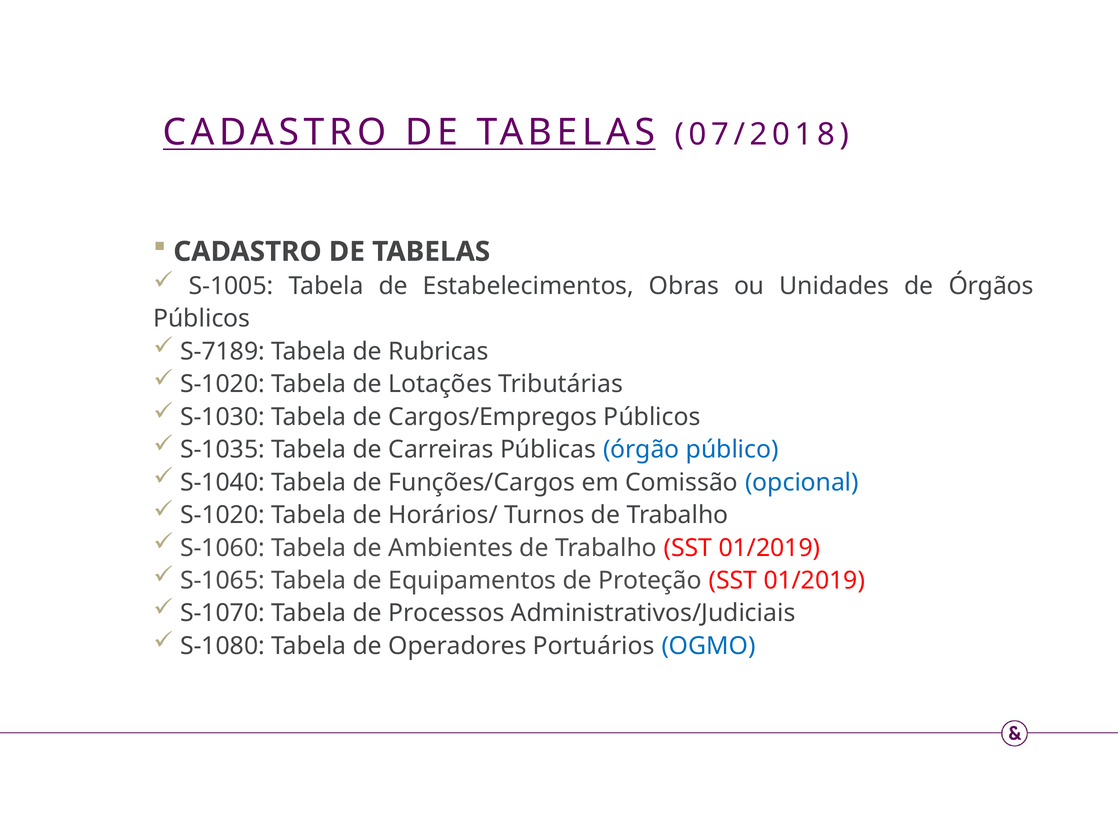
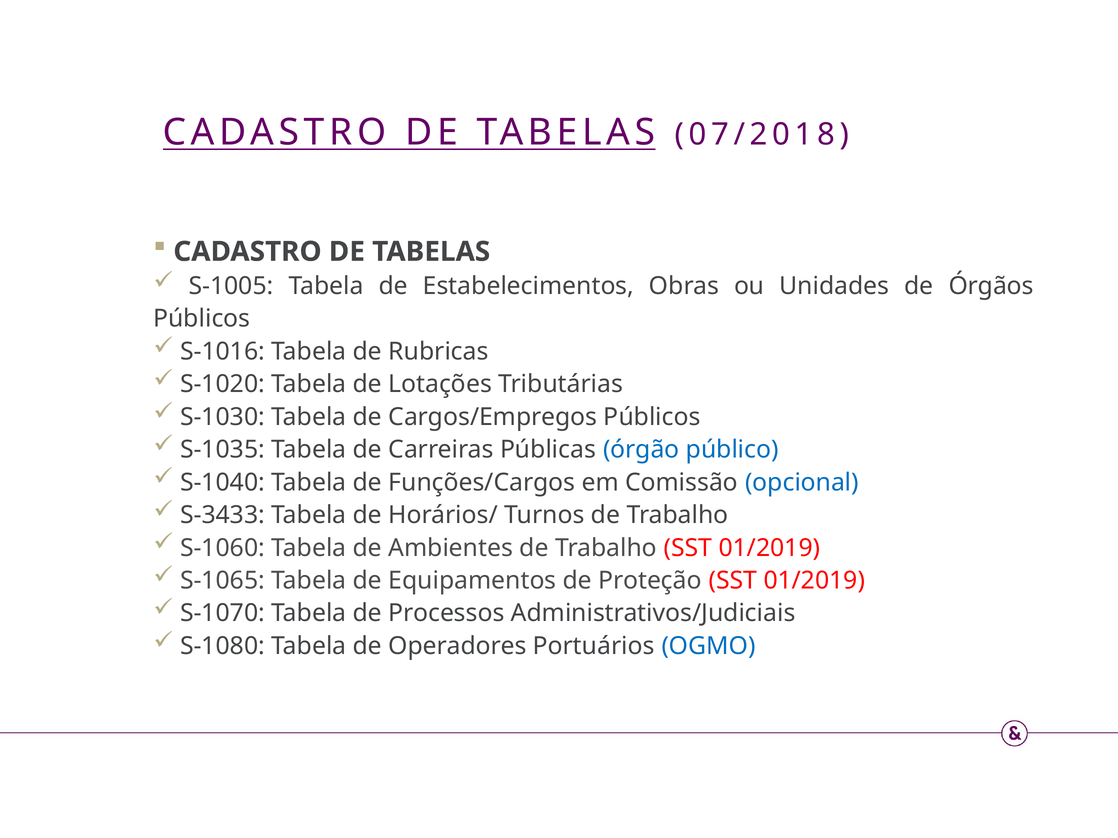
S-7189: S-7189 -> S-1016 (222, 352)
S-1020: S-1020 -> S-3433 (222, 515)
